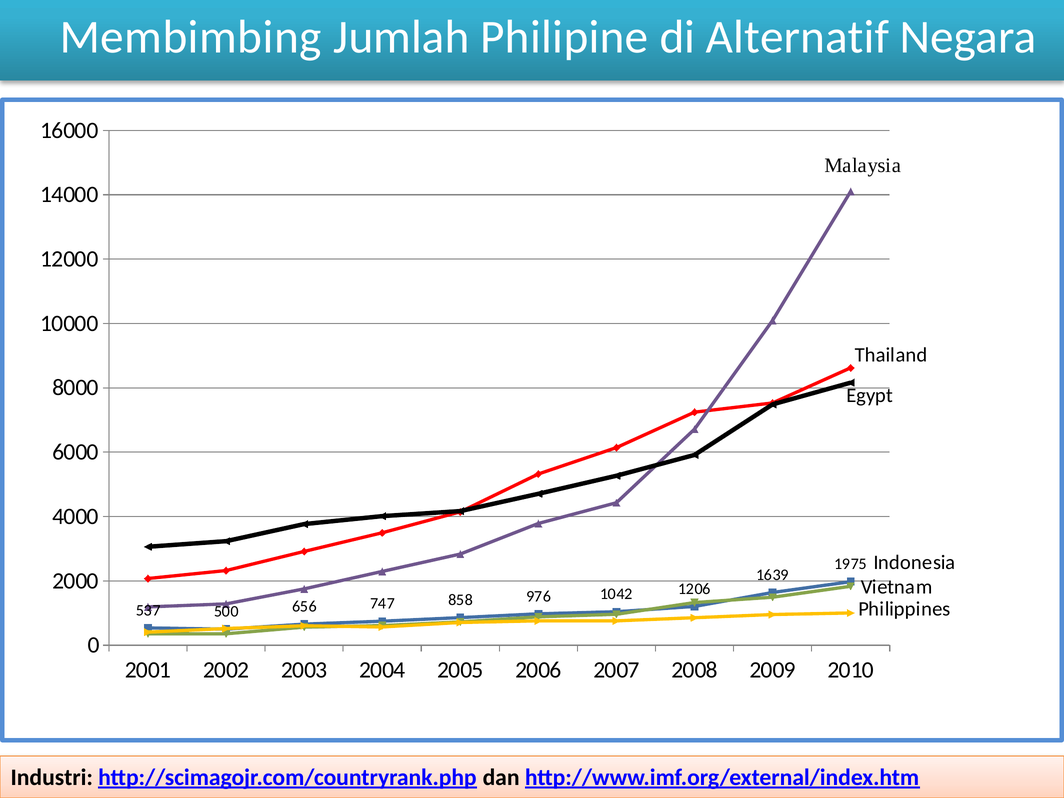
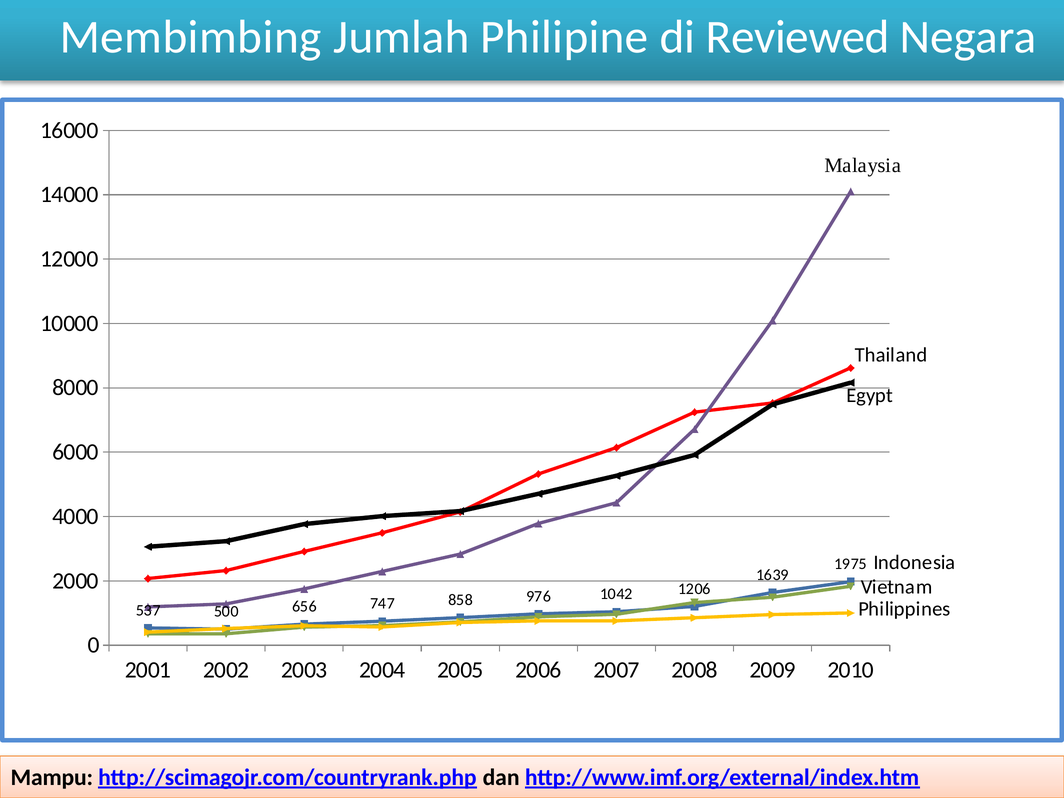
Alternatif: Alternatif -> Reviewed (798, 37)
Industri: Industri -> Mampu (52, 777)
